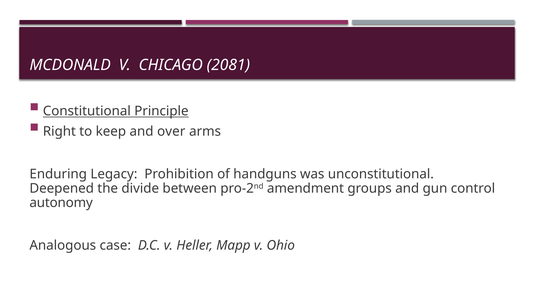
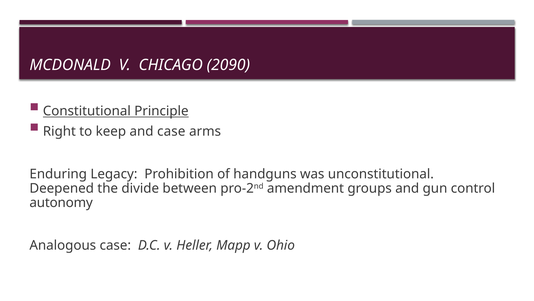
2081: 2081 -> 2090 (228, 65)
and over: over -> case (171, 131)
